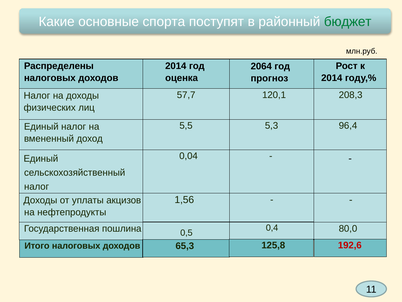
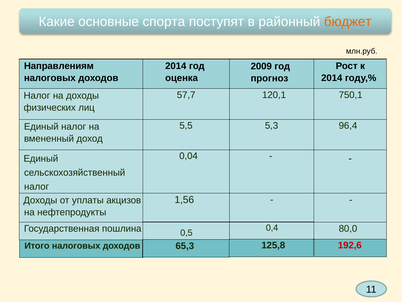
бюджет colour: green -> orange (348, 22)
Распределены: Распределены -> Направлениям (59, 66)
2064: 2064 -> 2009 (261, 66)
208,3: 208,3 -> 750,1 (351, 95)
